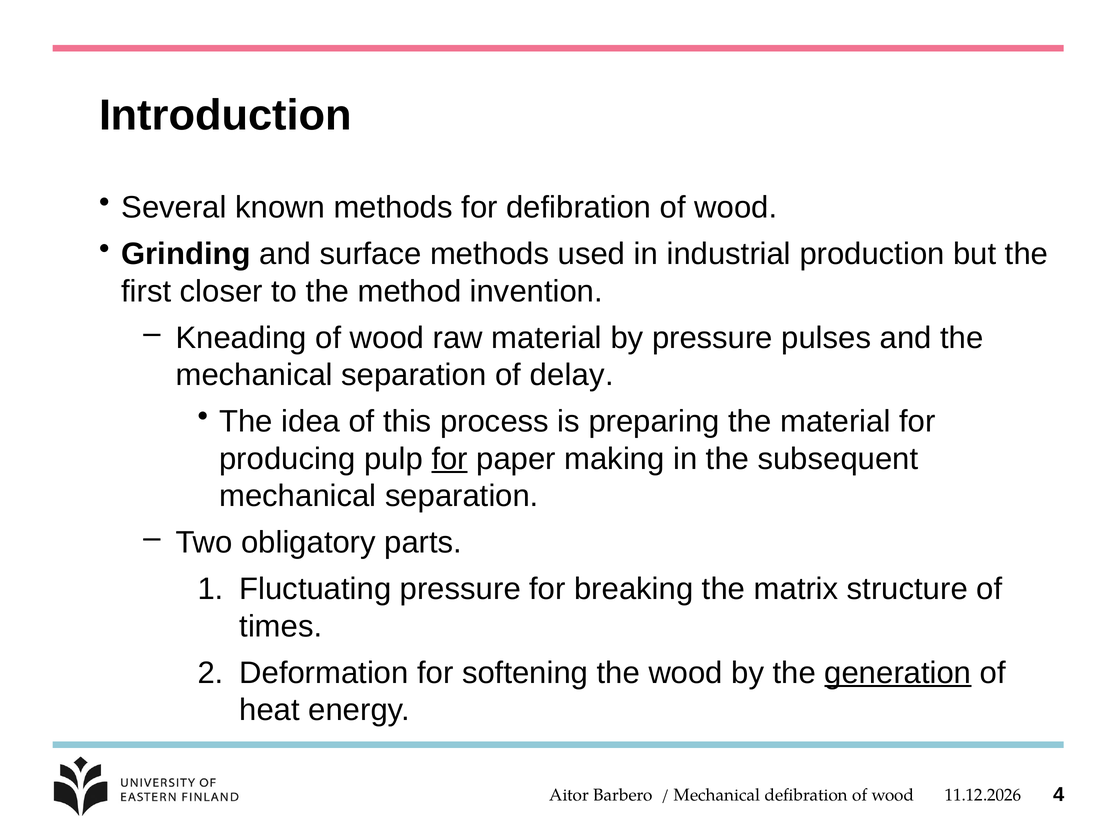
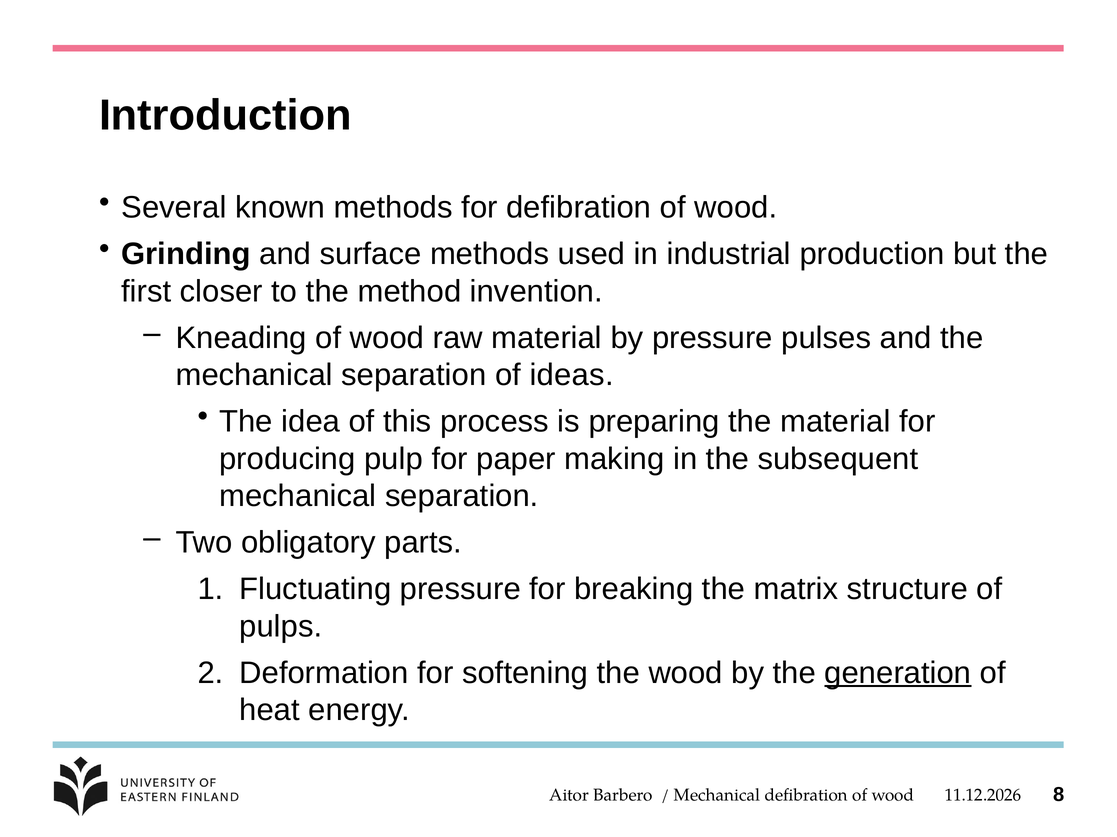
delay: delay -> ideas (572, 375)
for underline: present -> none (450, 459)
times: times -> pulps (281, 627)
4: 4 -> 8 (1059, 795)
